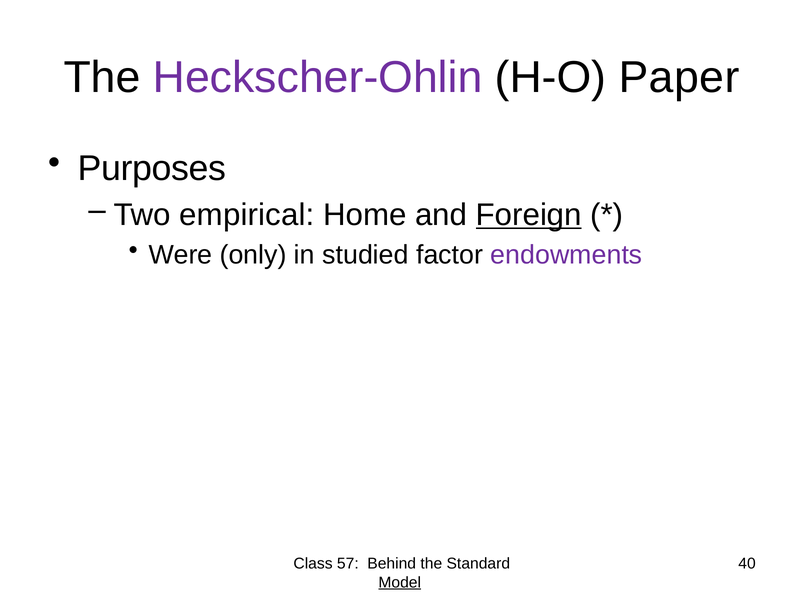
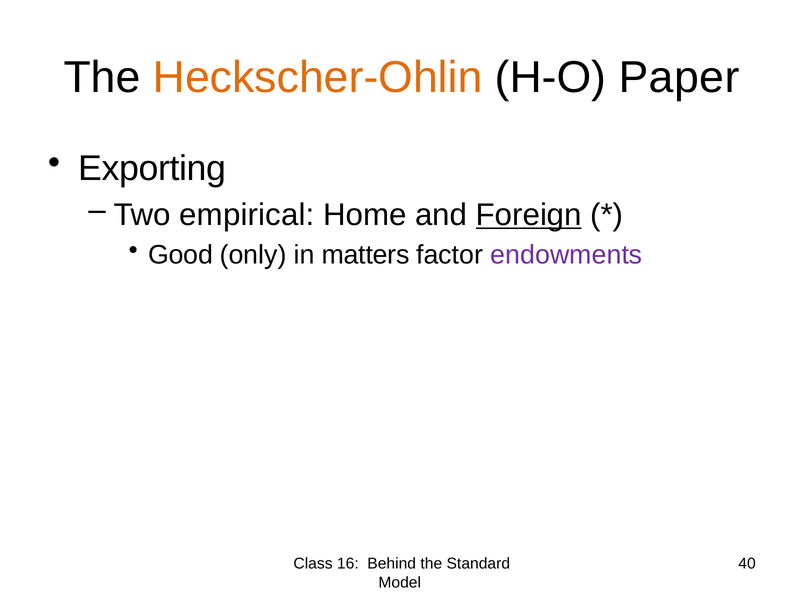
Heckscher-Ohlin colour: purple -> orange (318, 78)
Purposes: Purposes -> Exporting (152, 169)
Were: Were -> Good (181, 255)
studied: studied -> matters (366, 255)
57: 57 -> 16 (348, 564)
Model underline: present -> none (400, 582)
